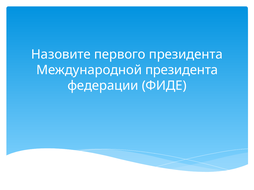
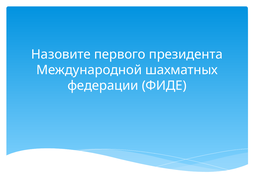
Международной президента: президента -> шахматных (182, 70)
